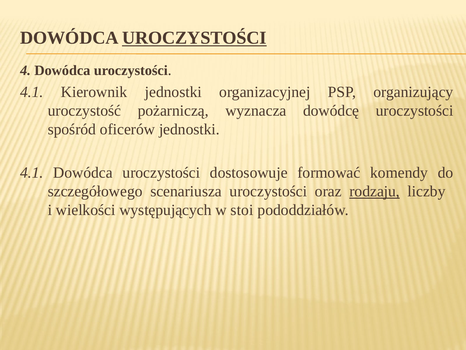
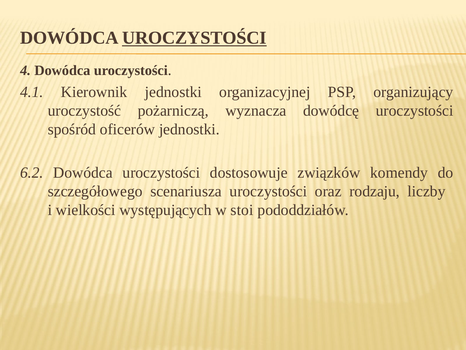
4.1: 4.1 -> 6.2 (32, 173)
formować: formować -> związków (329, 173)
rodzaju underline: present -> none (375, 191)
